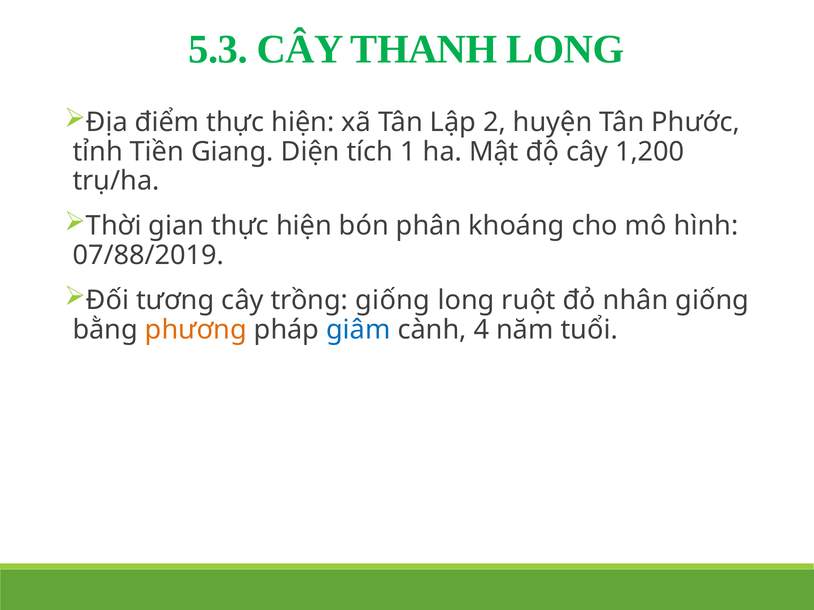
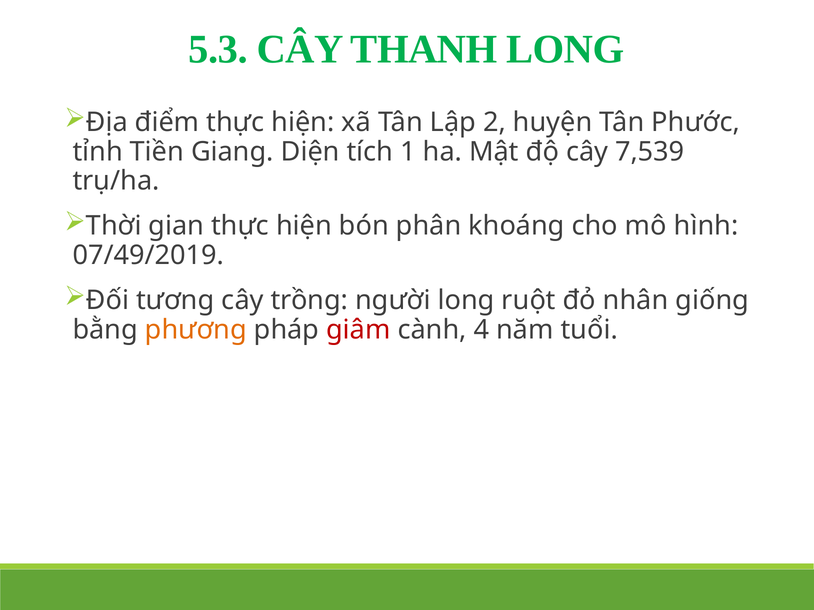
1,200: 1,200 -> 7,539 (650, 152)
07/88/2019: 07/88/2019 -> 07/49/2019 (148, 255)
trồng giống: giống -> người (393, 301)
giâm colour: blue -> red (358, 330)
